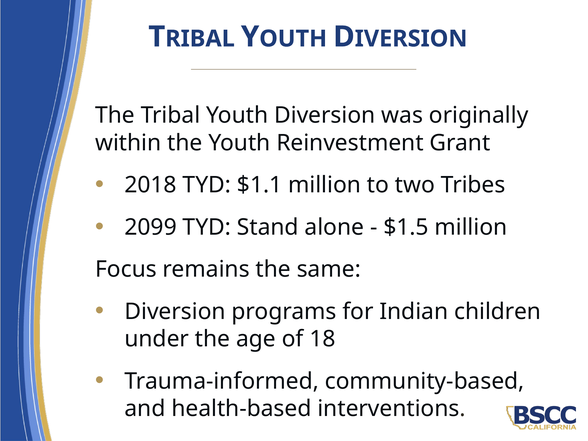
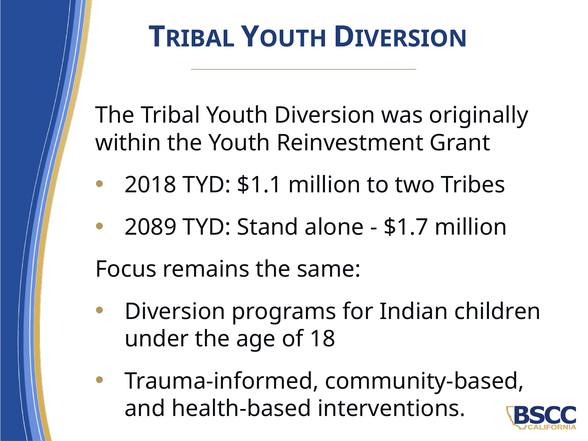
2099: 2099 -> 2089 (151, 227)
$1.5: $1.5 -> $1.7 (406, 227)
